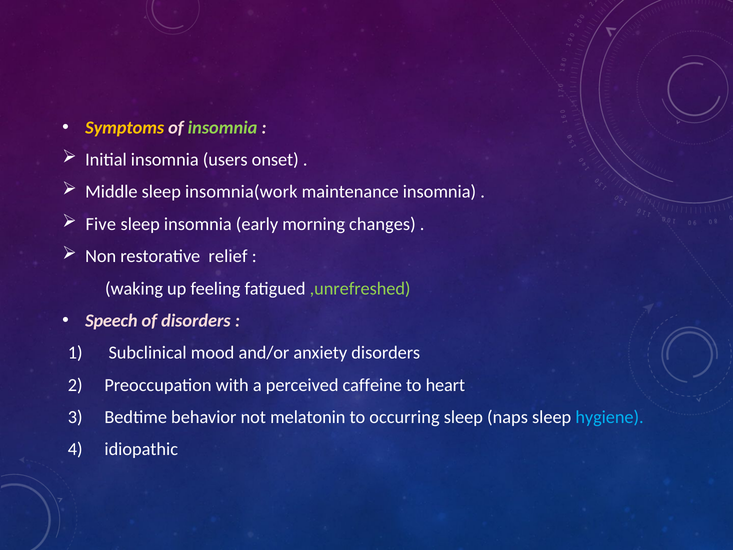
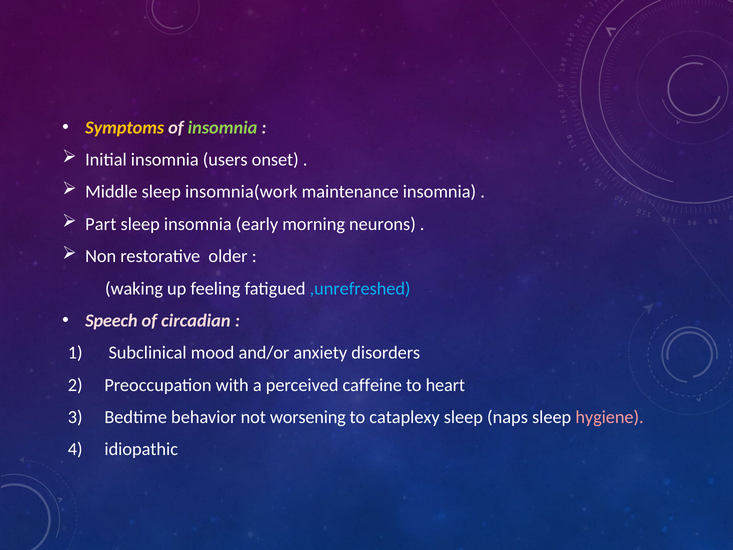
Five: Five -> Part (101, 224)
changes: changes -> neurons (382, 224)
relief: relief -> older (228, 256)
,unrefreshed colour: light green -> light blue (360, 288)
of disorders: disorders -> circadian (196, 321)
melatonin: melatonin -> worsening (308, 417)
occurring: occurring -> cataplexy (404, 417)
hygiene colour: light blue -> pink (610, 417)
